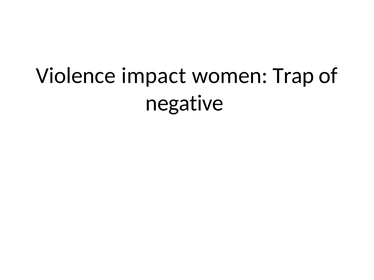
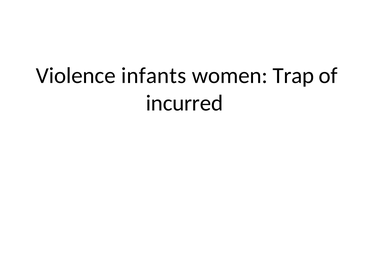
impact: impact -> infants (154, 76)
negative: negative -> incurred (184, 103)
